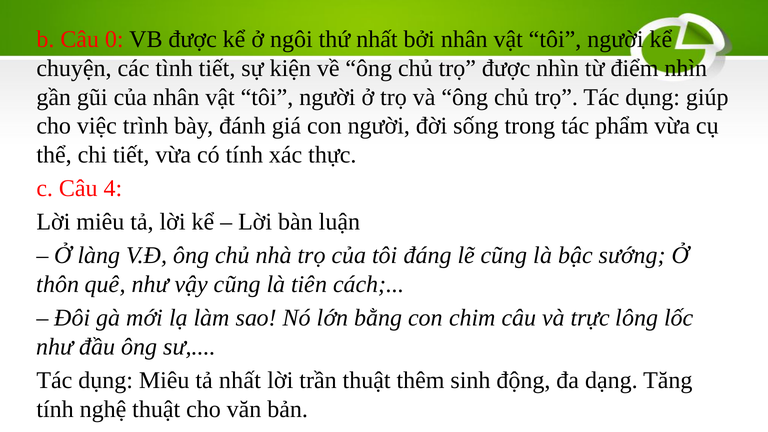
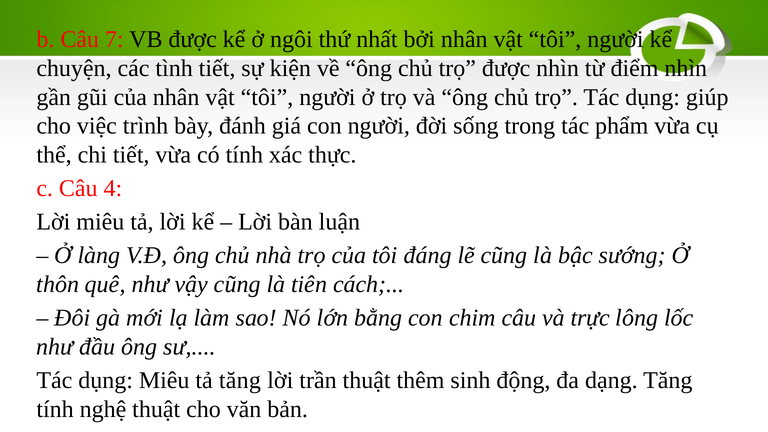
0: 0 -> 7 (114, 39)
tả nhất: nhất -> tăng (240, 380)
